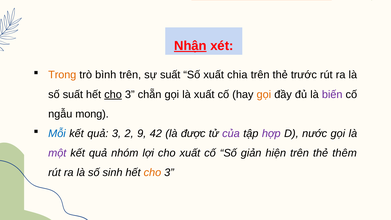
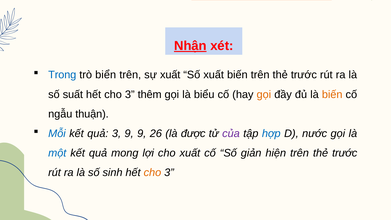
Trong colour: orange -> blue (62, 75)
bình: bình -> biển (106, 75)
sự suất: suất -> xuất (170, 75)
xuất chia: chia -> biến (237, 75)
cho underline: present -> none (113, 94)
chẵn: chẵn -> thêm (150, 94)
là xuất: xuất -> biểu (204, 94)
biến colour: purple -> orange (332, 94)
mong: mong -> thuận (92, 114)
3 2: 2 -> 9 (129, 134)
42: 42 -> 26 (156, 134)
hợp colour: purple -> blue (271, 134)
một colour: purple -> blue (57, 153)
nhóm: nhóm -> mong (125, 153)
hiện trên thẻ thêm: thêm -> trước (345, 153)
